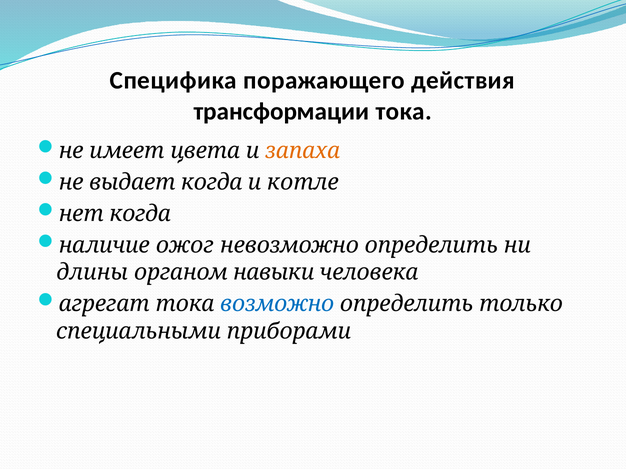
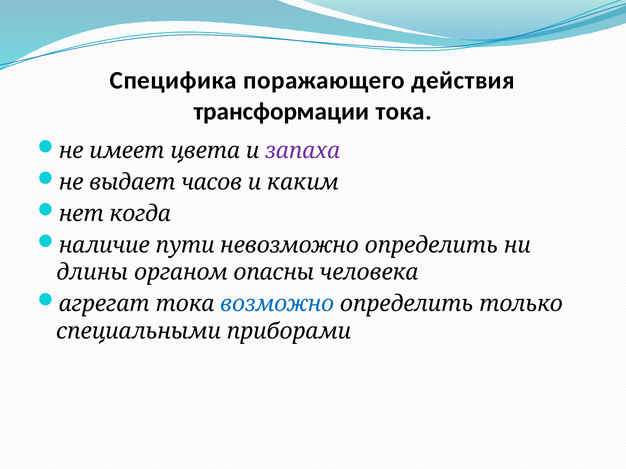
запаха colour: orange -> purple (303, 151)
выдает когда: когда -> часов (212, 182)
котле: котле -> каким (303, 182)
ожог: ожог -> пути (185, 246)
навыки: навыки -> опасны (274, 273)
